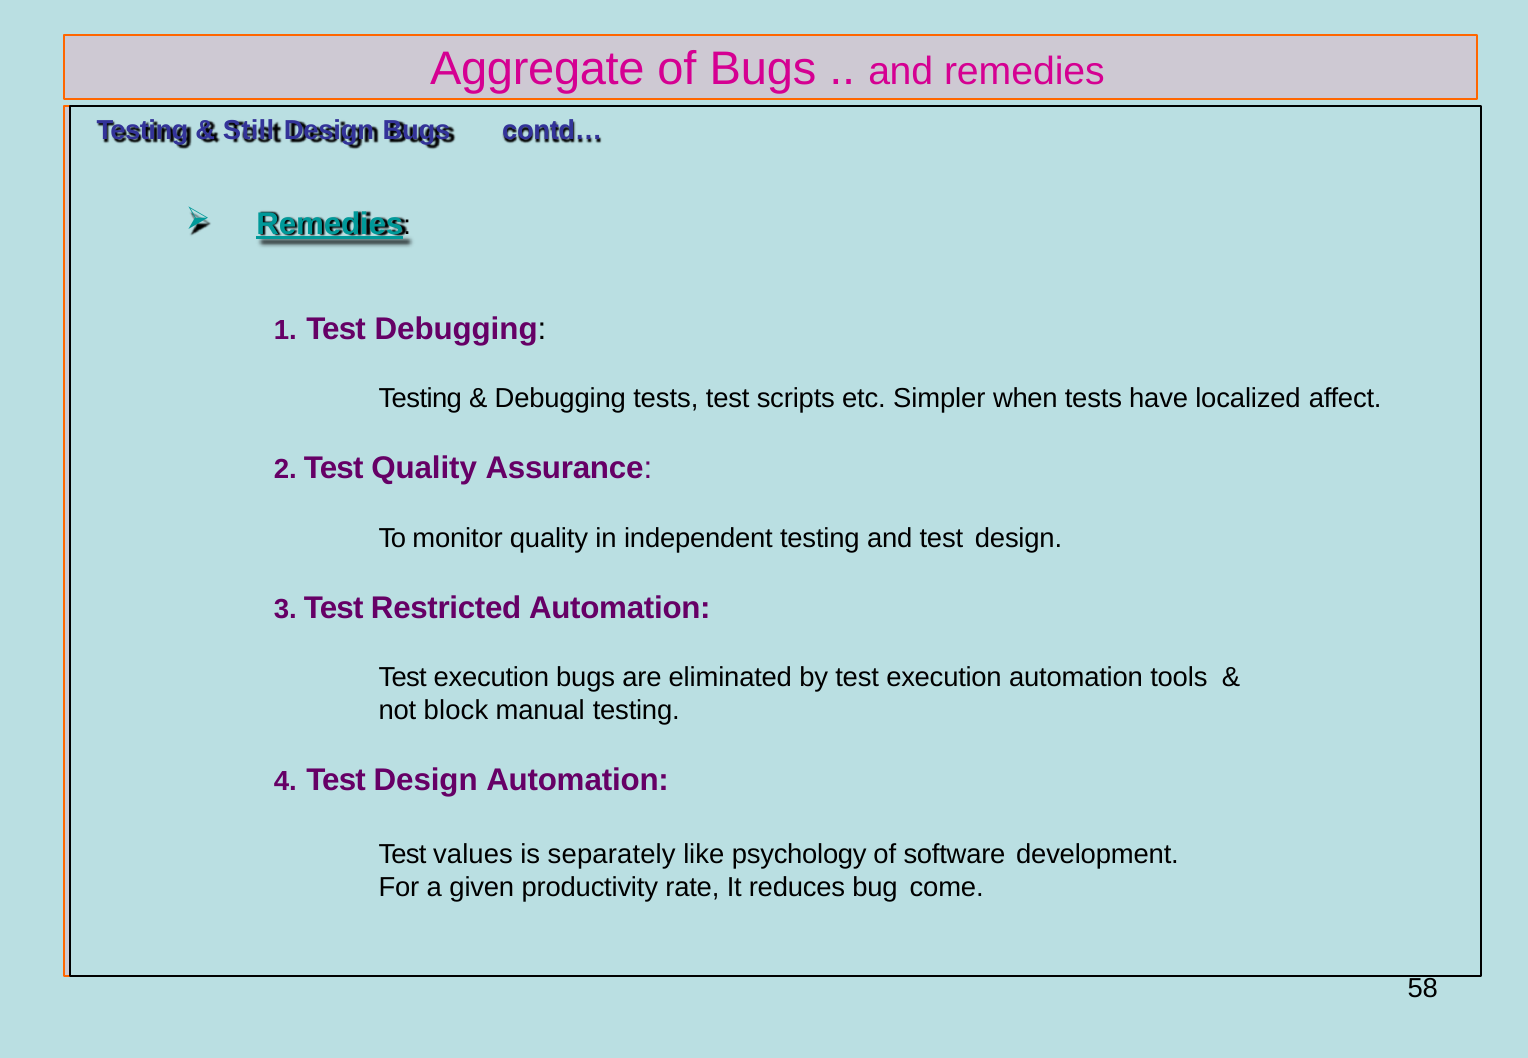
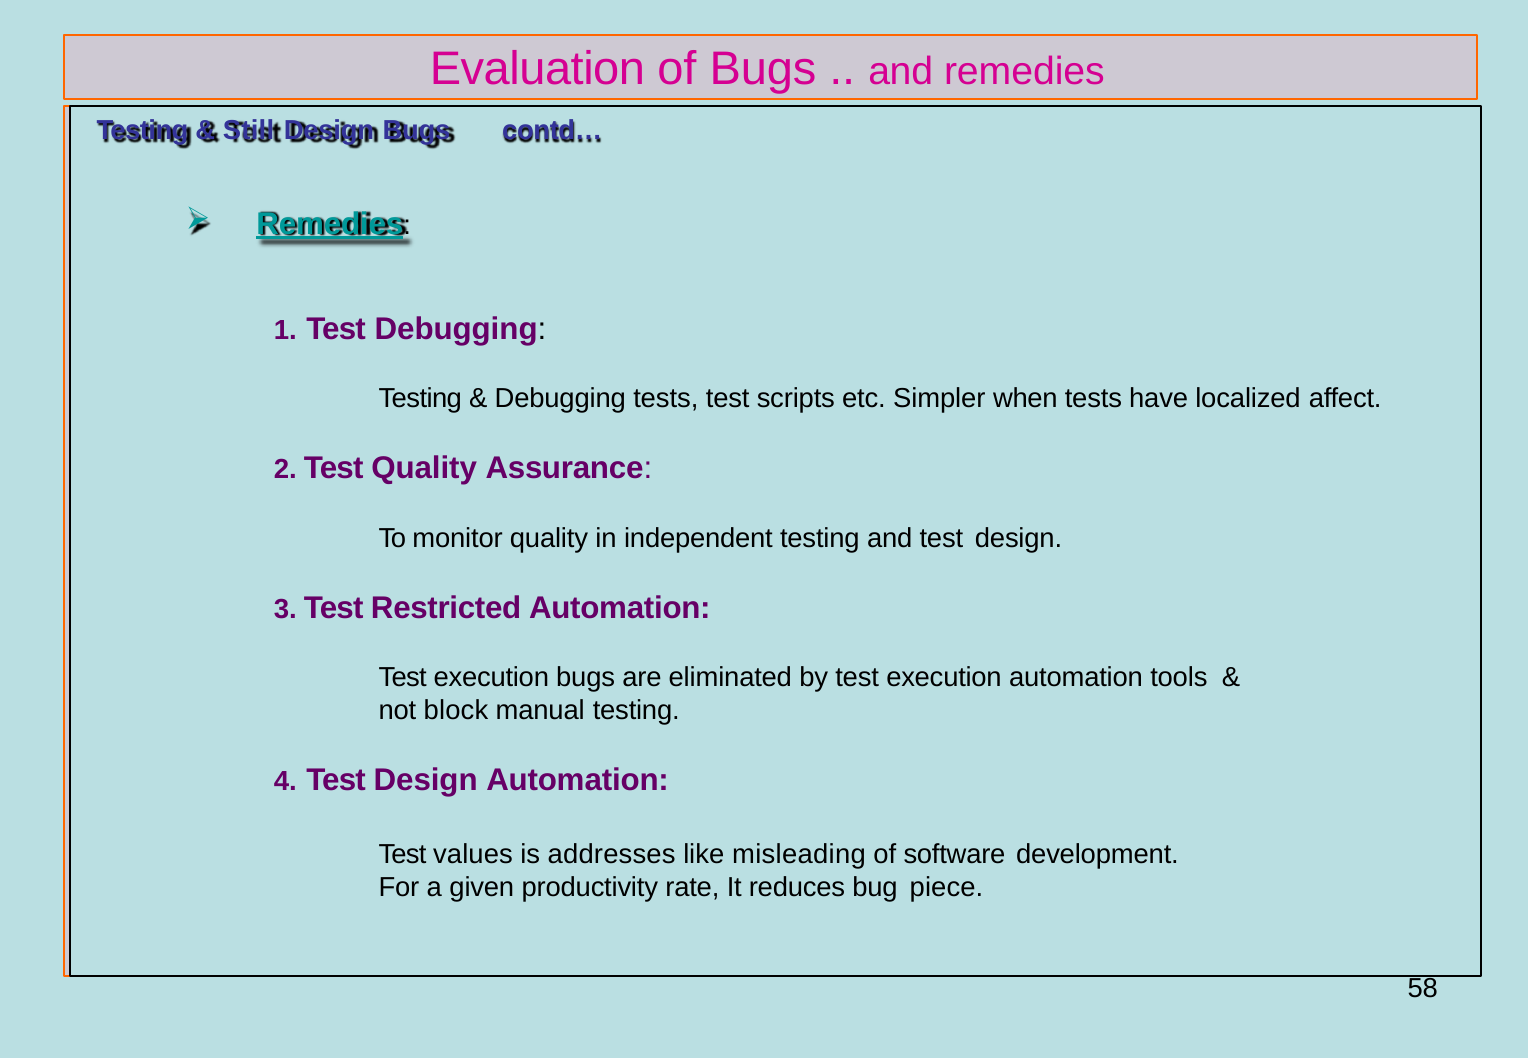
Aggregate: Aggregate -> Evaluation (537, 69)
separately: separately -> addresses (612, 854)
psychology: psychology -> misleading (799, 854)
come: come -> piece (947, 887)
